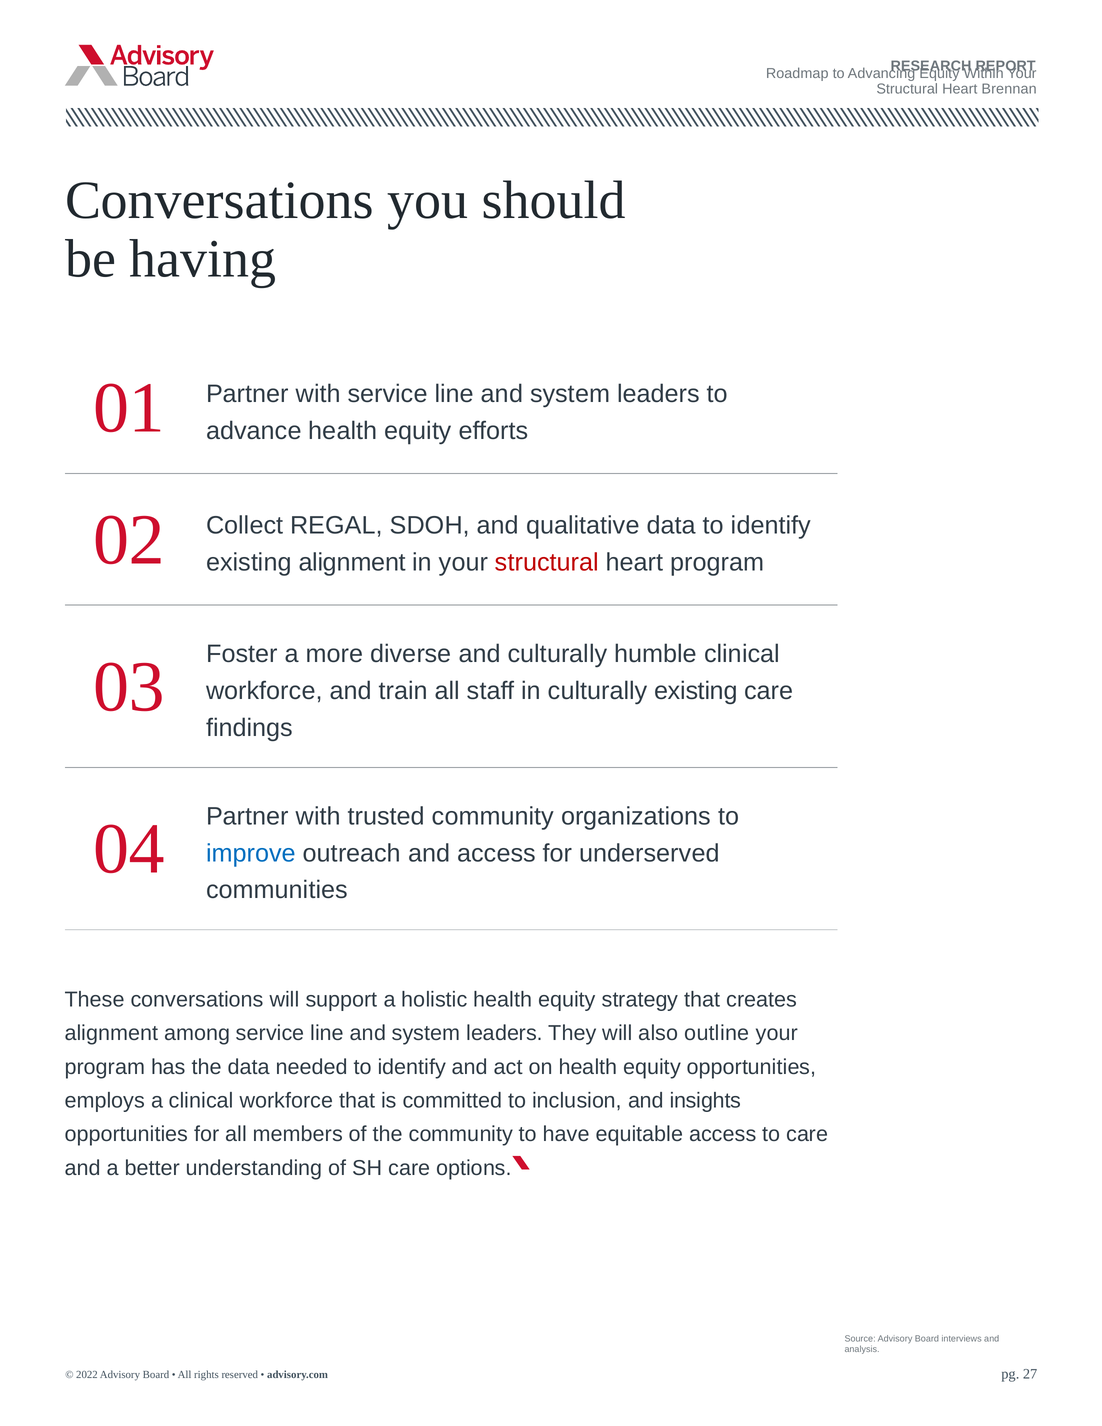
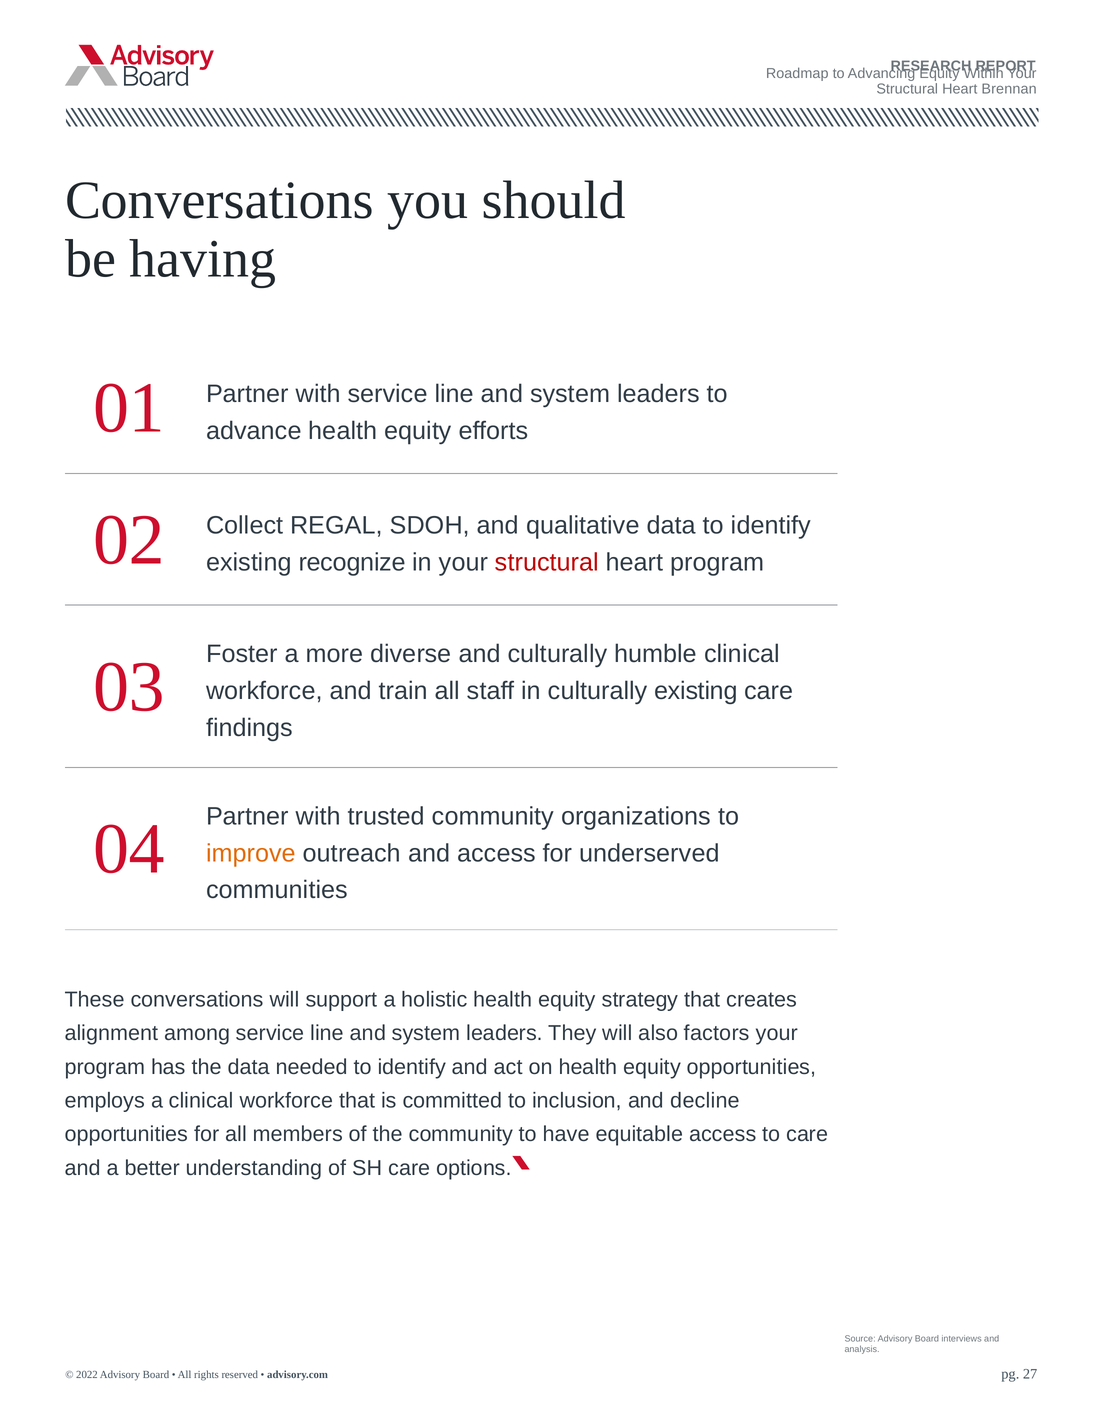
existing alignment: alignment -> recognize (352, 562)
improve colour: blue -> orange (251, 853)
outline: outline -> factors (717, 1033)
insights: insights -> decline (705, 1101)
